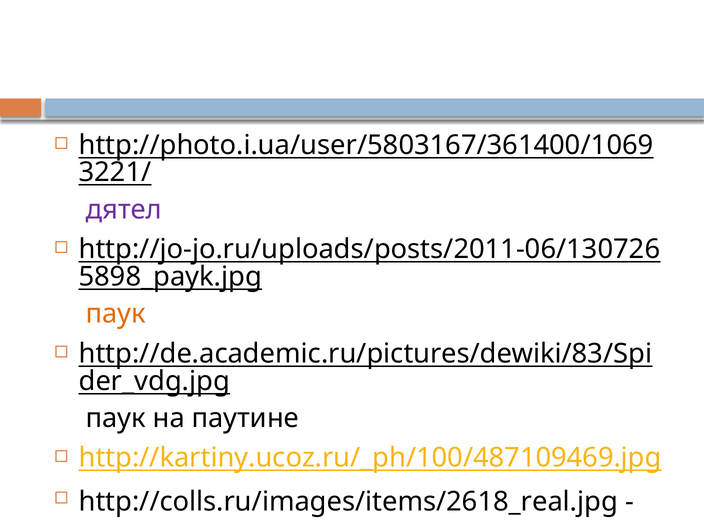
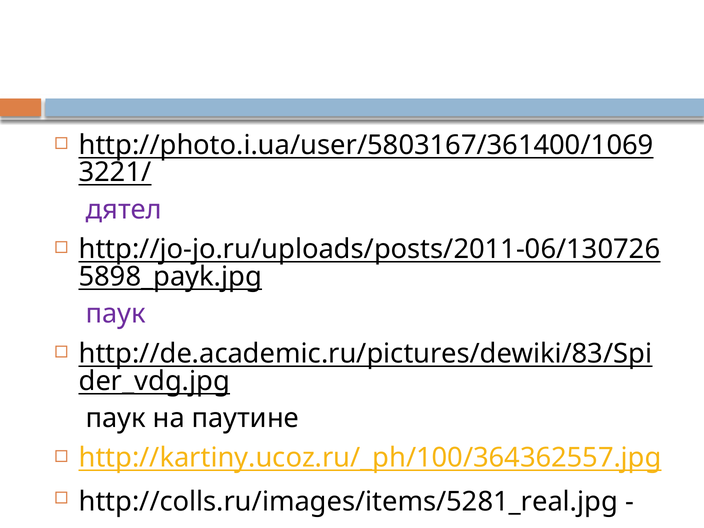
паук colour: orange -> purple (116, 314)
http://kartiny.ucoz.ru/_ph/100/487109469.jpg: http://kartiny.ucoz.ru/_ph/100/487109469.jpg -> http://kartiny.ucoz.ru/_ph/100/364362557.jpg (370, 458)
http://colls.ru/images/items/2618_real.jpg: http://colls.ru/images/items/2618_real.jpg -> http://colls.ru/images/items/5281_real.jpg (348, 502)
